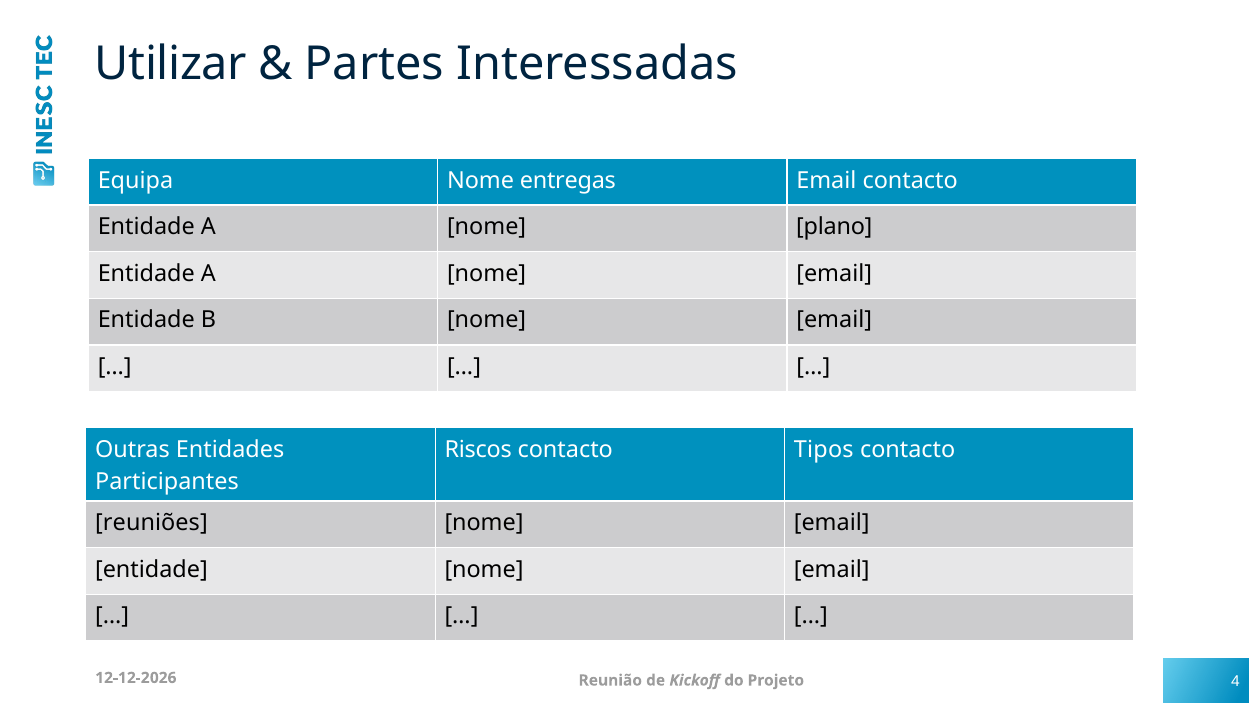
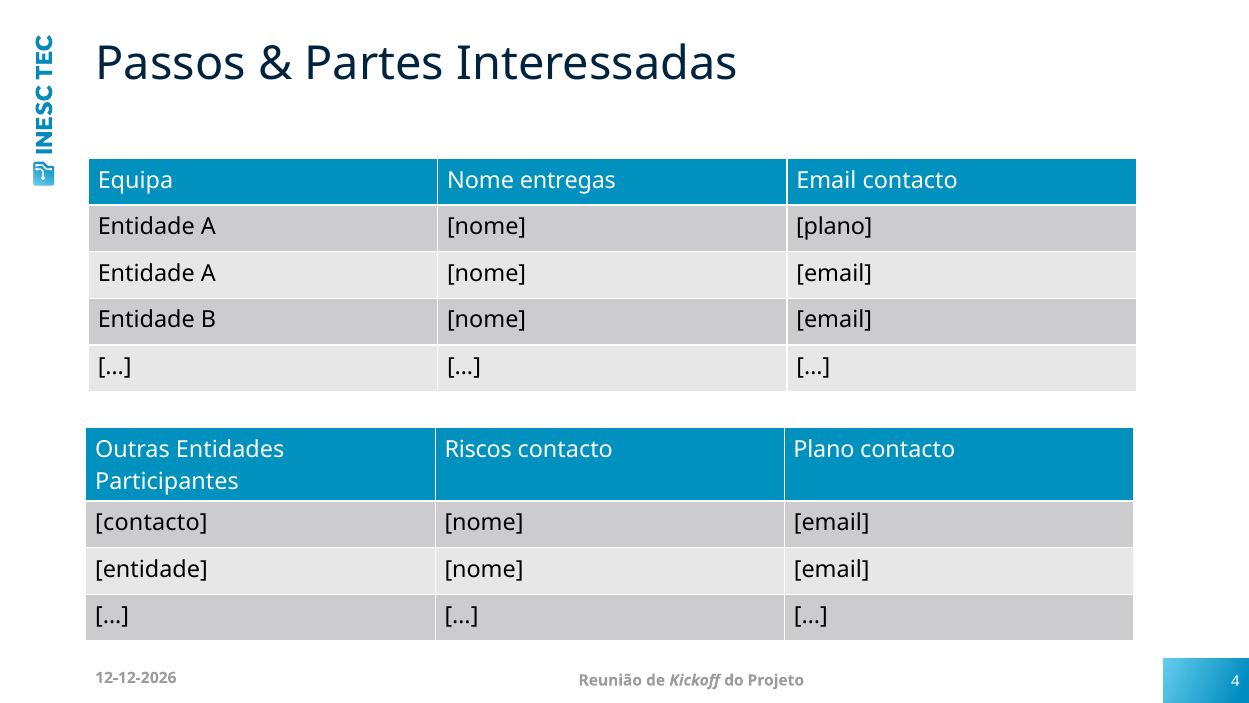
Utilizar: Utilizar -> Passos (171, 64)
contacto Tipos: Tipos -> Plano (824, 450)
reuniões: reuniões -> contacto (151, 523)
